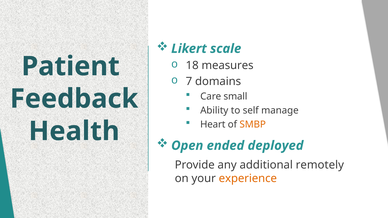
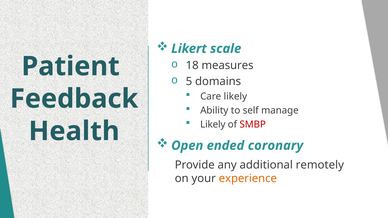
7: 7 -> 5 (189, 82)
Care small: small -> likely (235, 97)
Heart: Heart -> Likely (213, 125)
SMBP colour: orange -> red (253, 125)
deployed: deployed -> coronary (276, 146)
